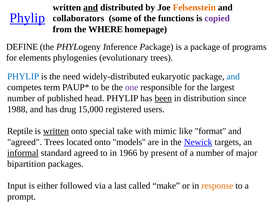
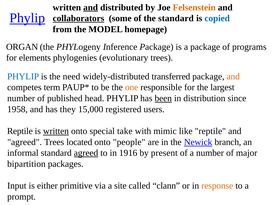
collaborators underline: none -> present (79, 18)
the functions: functions -> standard (176, 18)
copied colour: purple -> blue (217, 18)
WHERE: WHERE -> MODEL (106, 29)
DEFINE: DEFINE -> ORGAN (22, 47)
eukaryotic: eukaryotic -> transferred (171, 76)
and colour: blue -> orange (233, 76)
one colour: purple -> orange (132, 87)
1988: 1988 -> 1958 (17, 109)
drug: drug -> they (68, 109)
like format: format -> reptile (210, 131)
models: models -> people (129, 142)
targets: targets -> branch (228, 142)
informal underline: present -> none (23, 153)
agreed underline: none -> present (86, 153)
1966: 1966 -> 1916 (128, 153)
followed: followed -> primitive (76, 186)
last: last -> site (120, 186)
make: make -> clann (166, 186)
